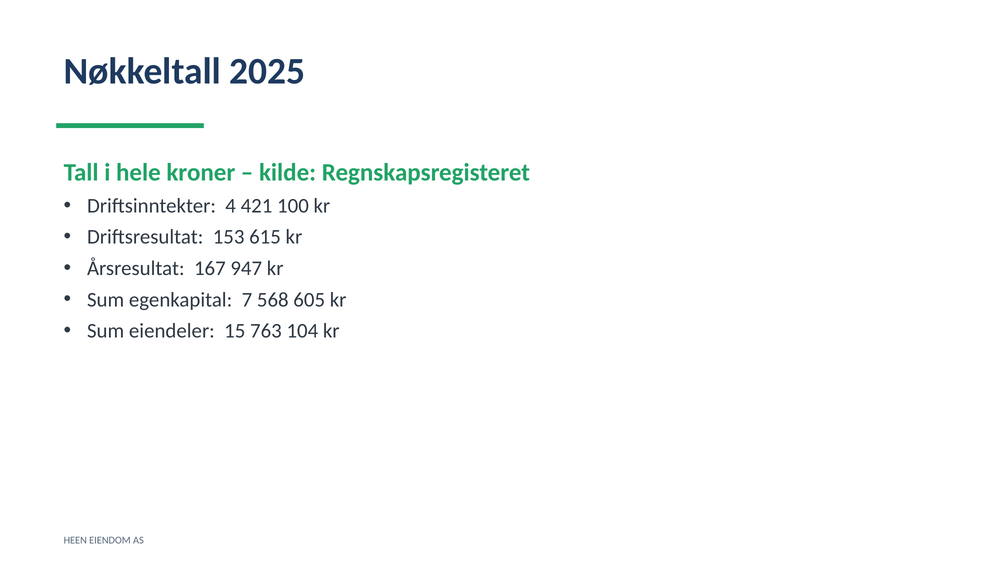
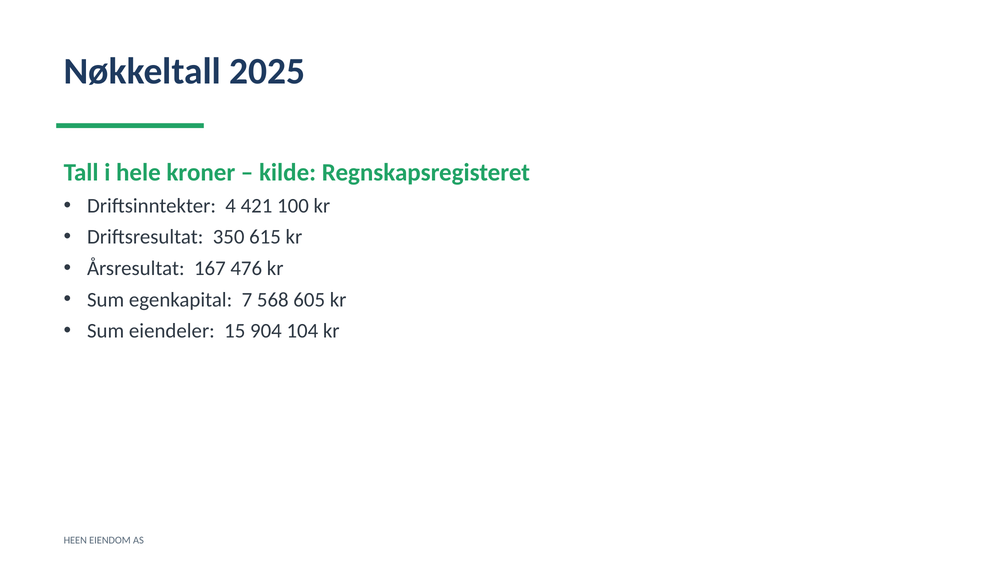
153: 153 -> 350 (229, 237)
947: 947 -> 476 (246, 268)
763: 763 -> 904 (266, 331)
